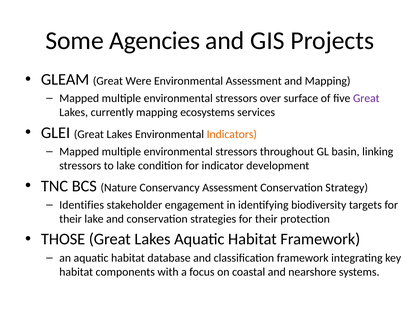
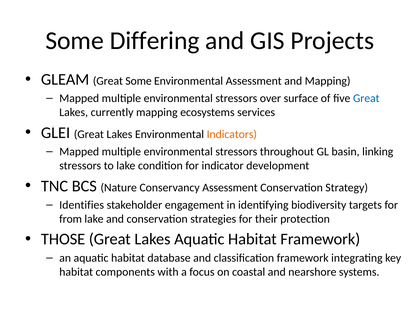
Agencies: Agencies -> Differing (155, 41)
Great Were: Were -> Some (139, 81)
Great colour: purple -> blue (366, 98)
their: their -> from (71, 219)
